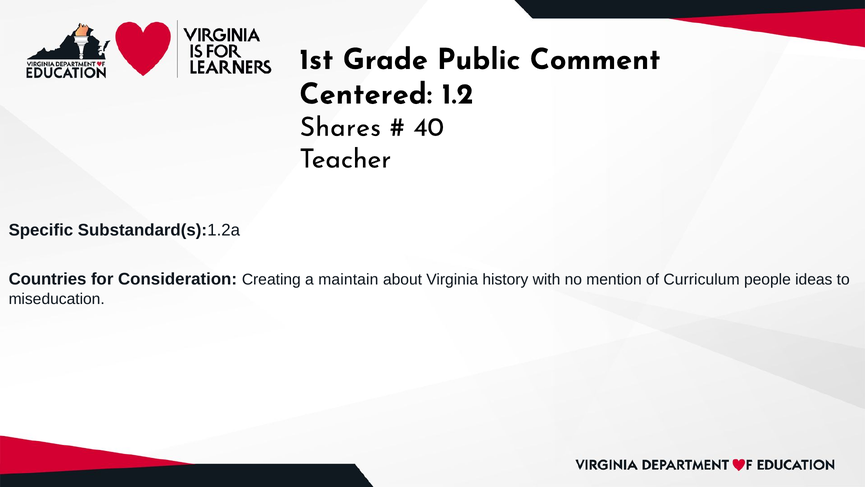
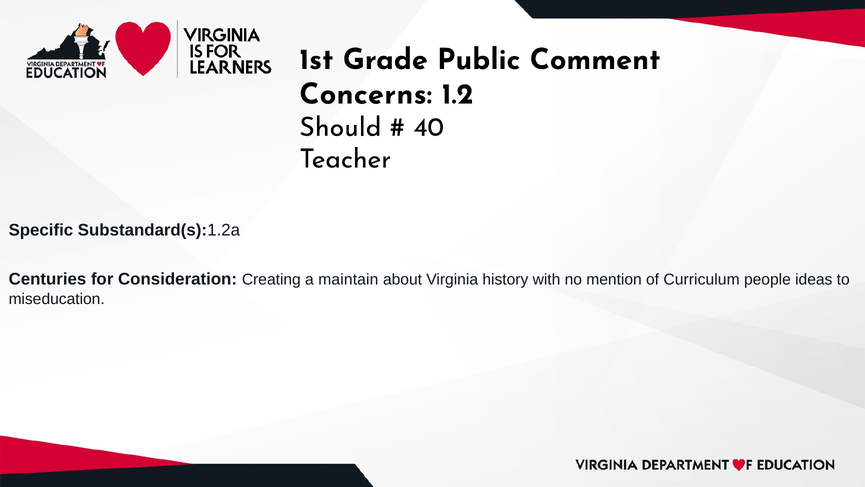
Centered: Centered -> Concerns (366, 94)
Shares: Shares -> Should (340, 127)
Countries: Countries -> Centuries (47, 279)
